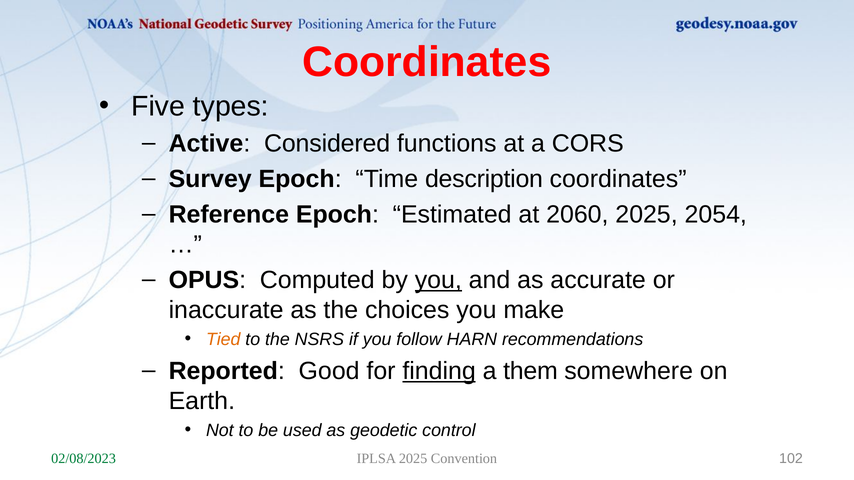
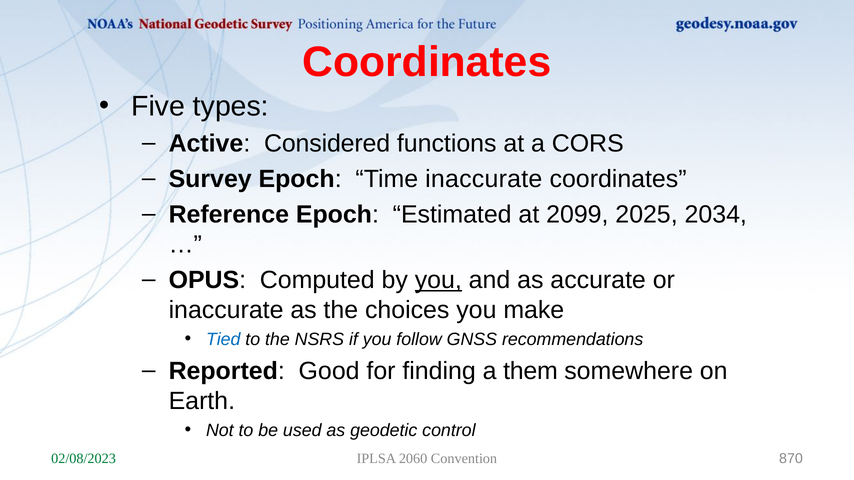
Time description: description -> inaccurate (484, 179)
2060: 2060 -> 2099 (577, 215)
2054: 2054 -> 2034 (716, 215)
Tied colour: orange -> blue (223, 340)
HARN: HARN -> GNSS (472, 340)
finding underline: present -> none (439, 371)
IPLSA 2025: 2025 -> 2060 (413, 459)
102: 102 -> 870 (791, 459)
